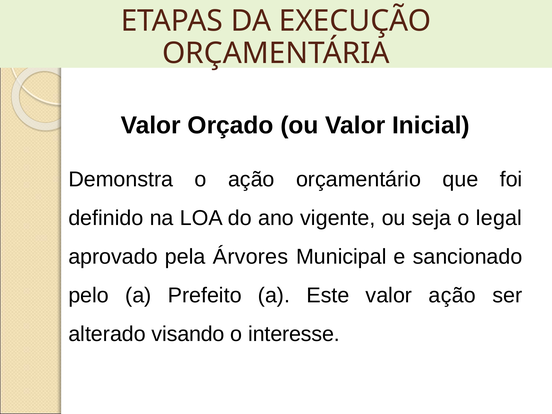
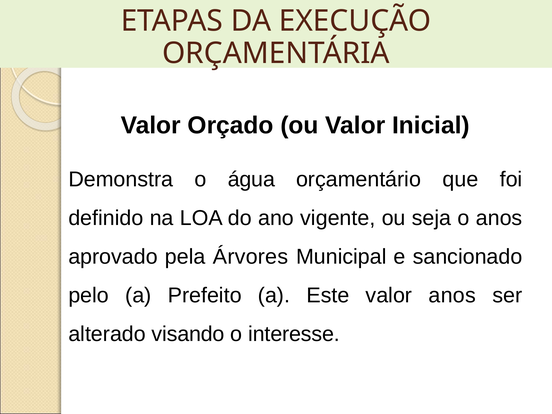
o ação: ação -> água (251, 179)
o legal: legal -> anos (499, 218)
valor ação: ação -> anos (452, 295)
